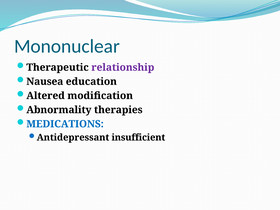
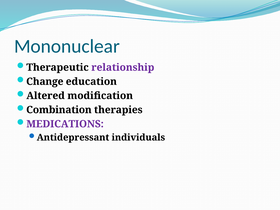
Nausea: Nausea -> Change (45, 82)
Abnormality: Abnormality -> Combination (59, 110)
MEDICATIONS colour: blue -> purple (65, 124)
insufficient: insufficient -> individuals (138, 137)
